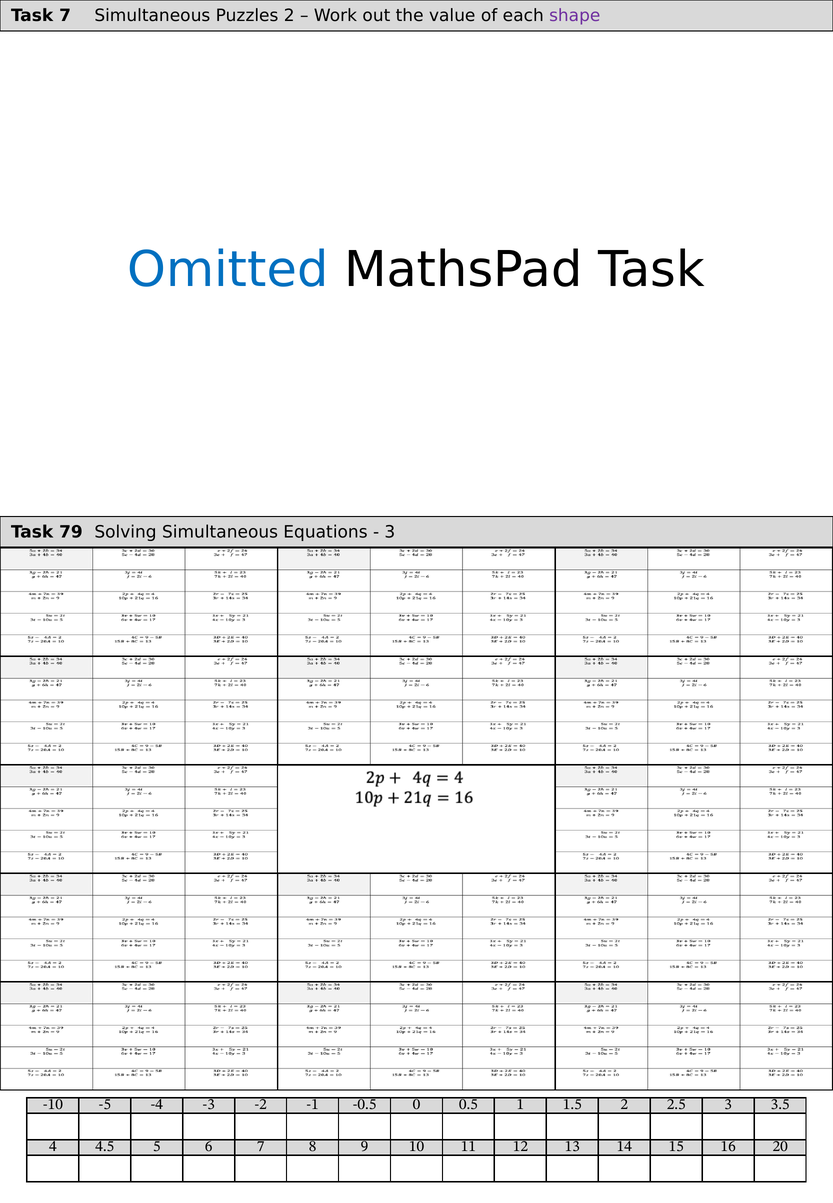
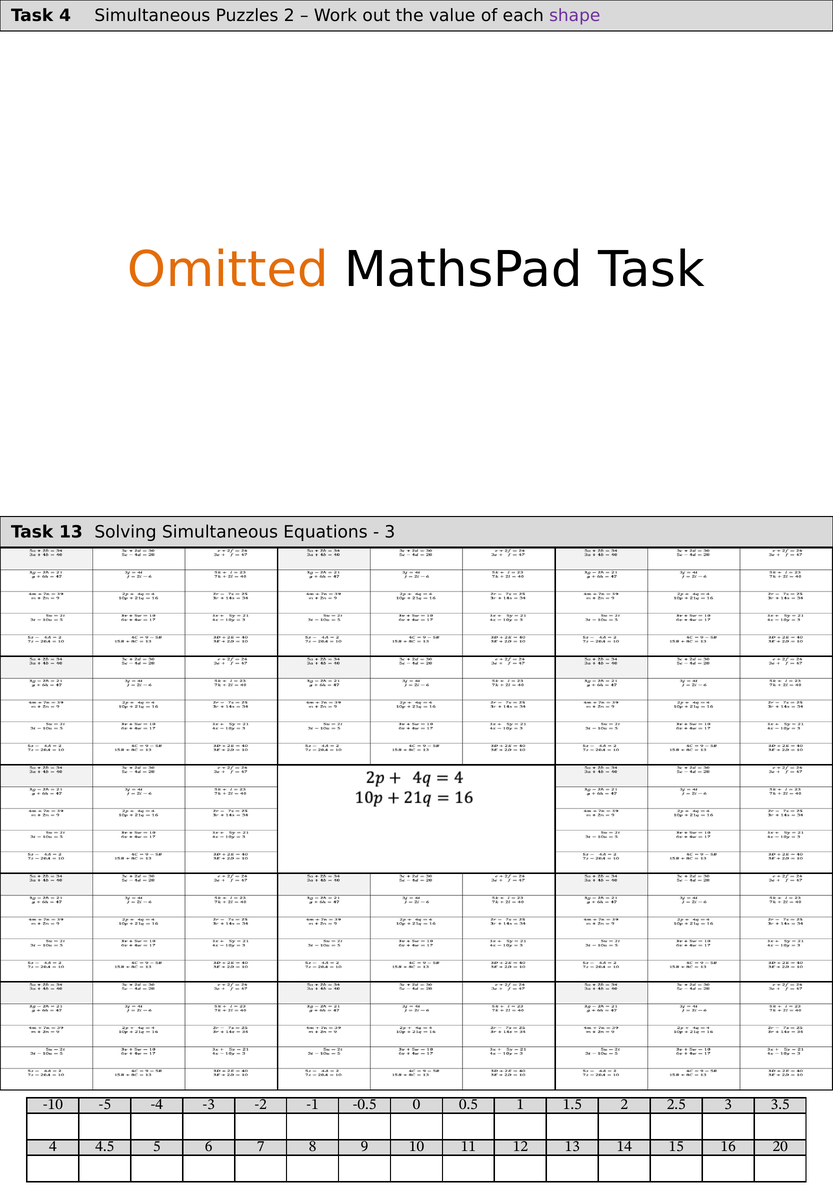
Task 7: 7 -> 4 (65, 16)
Omitted colour: blue -> orange (228, 270)
Task 79: 79 -> 13 (71, 532)
